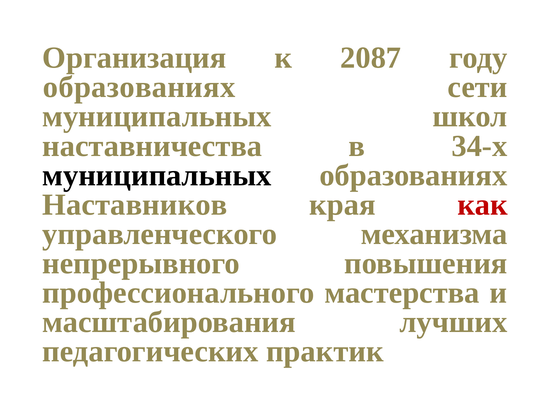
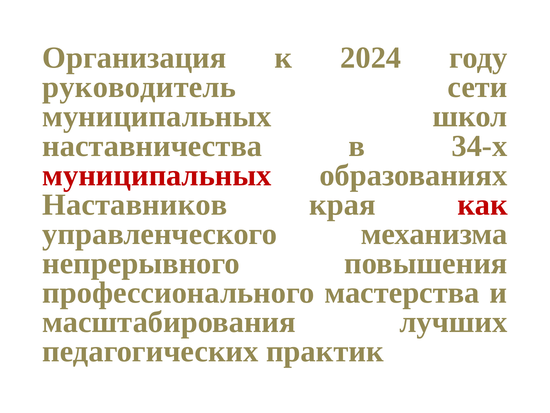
2087: 2087 -> 2024 (371, 58)
образованиях: образованиях -> руководитель (139, 87)
муниципальных colour: black -> red (157, 175)
